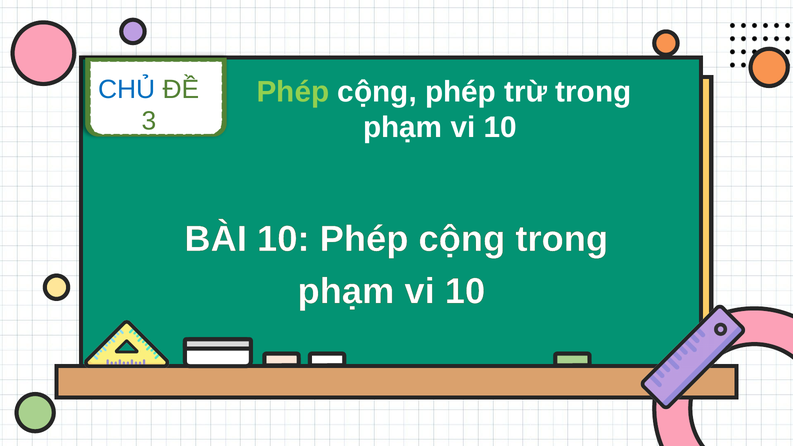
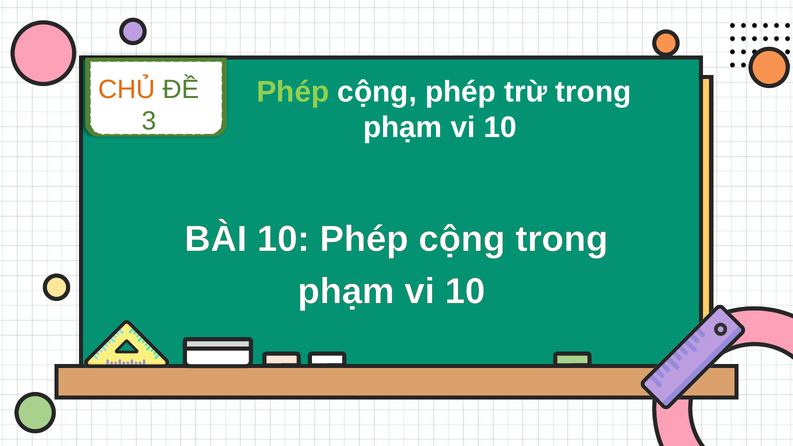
CHỦ colour: blue -> orange (127, 90)
